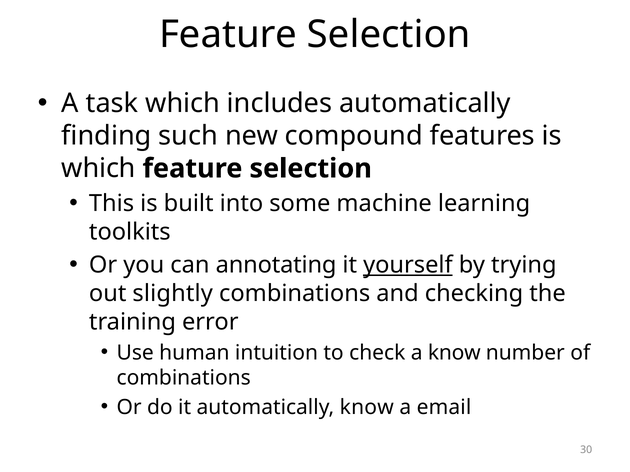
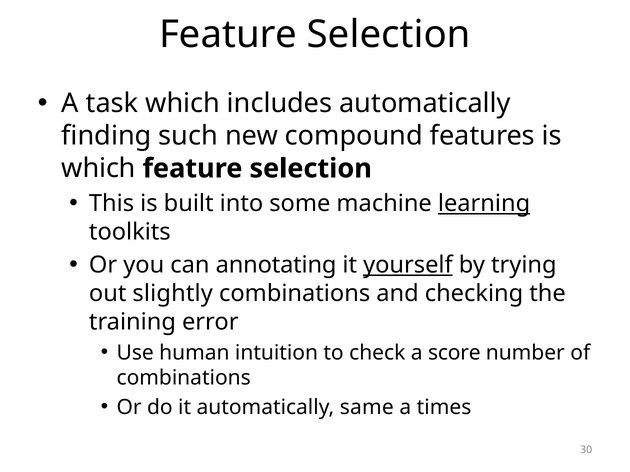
learning underline: none -> present (484, 204)
a know: know -> score (454, 353)
automatically know: know -> same (367, 408)
email: email -> times (444, 408)
